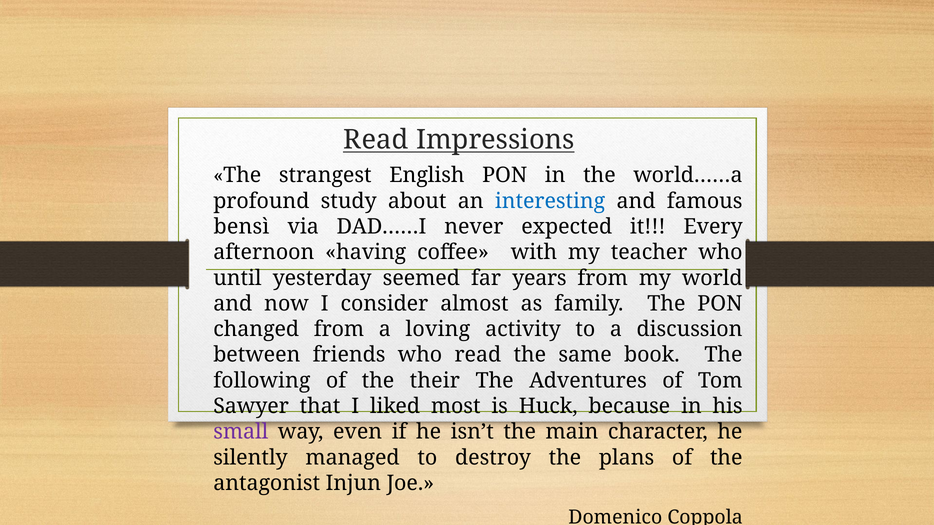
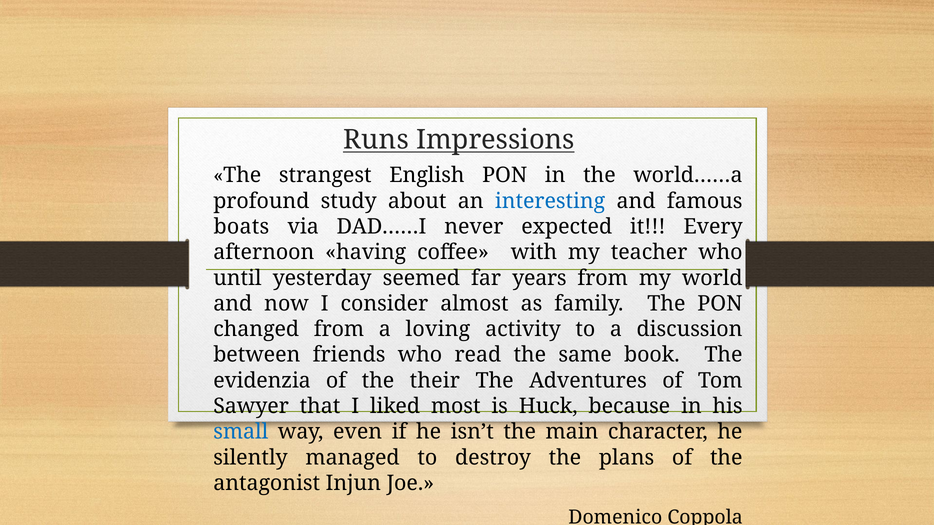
Read: Read -> Runs (376, 140)
bensì: bensì -> boats (241, 227)
following: following -> evidenzia (262, 381)
small colour: purple -> blue (241, 432)
